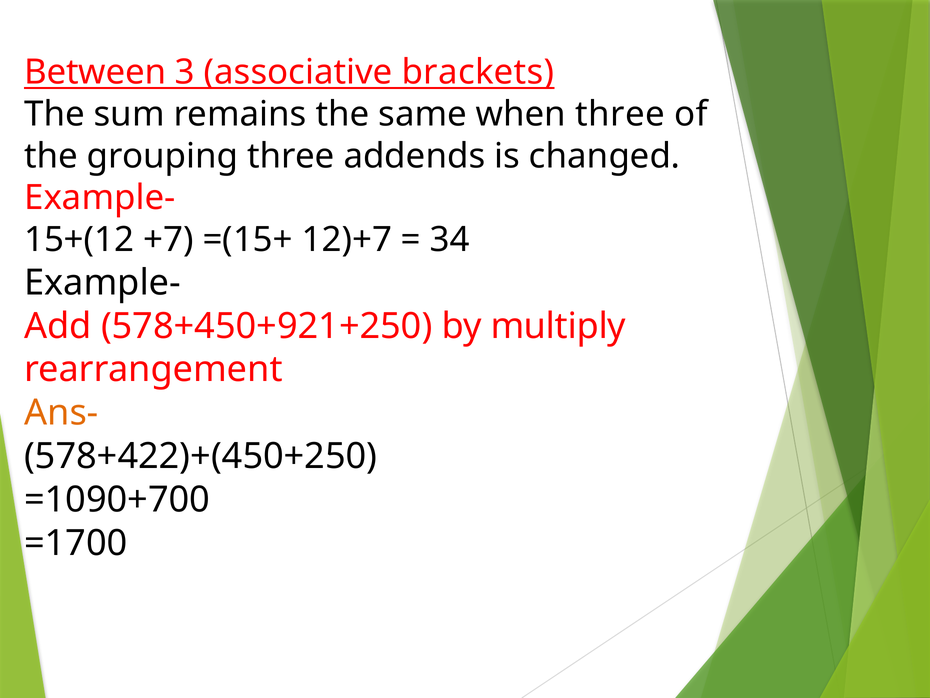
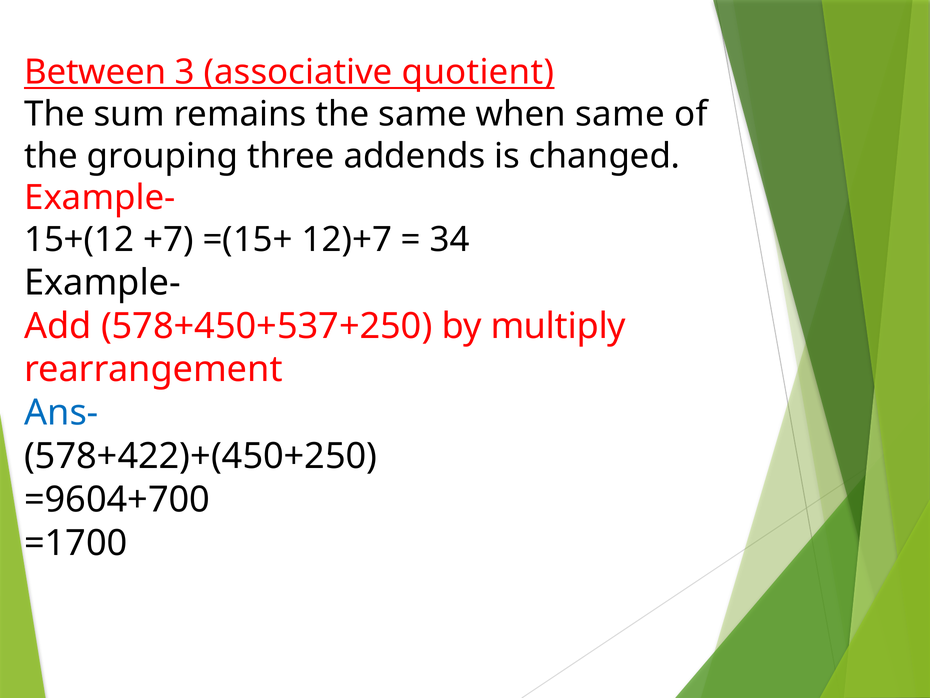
brackets: brackets -> quotient (478, 72)
when three: three -> same (620, 114)
578+450+921+250: 578+450+921+250 -> 578+450+537+250 (267, 326)
Ans- colour: orange -> blue (61, 413)
=1090+700: =1090+700 -> =9604+700 (117, 500)
